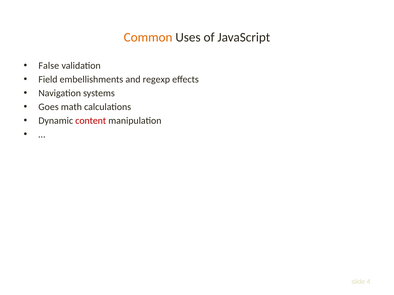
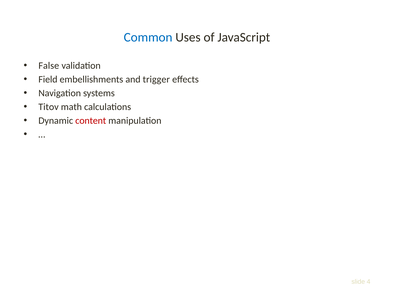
Common colour: orange -> blue (148, 37)
regexp: regexp -> trigger (156, 80)
Goes: Goes -> Titov (49, 107)
